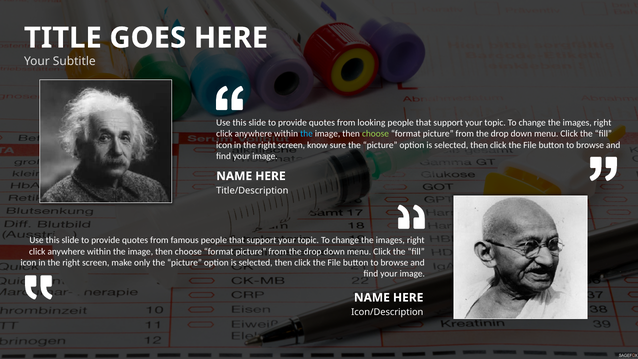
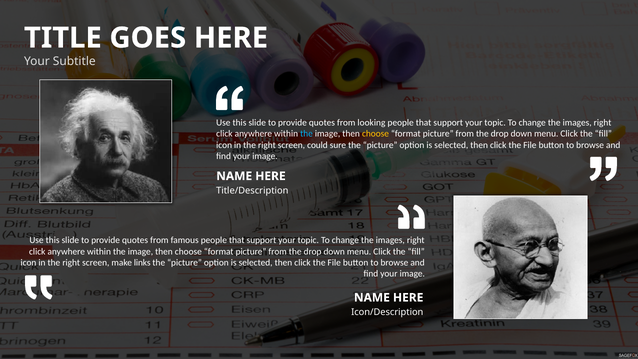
choose colour: light green -> yellow (375, 134)
know: know -> could (317, 145)
only: only -> links (142, 263)
